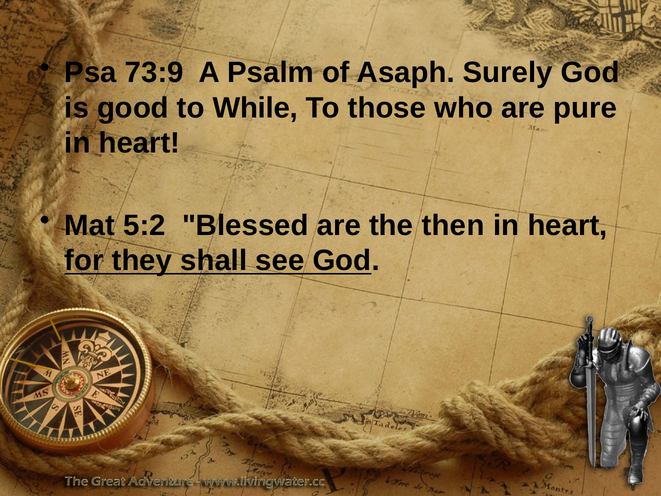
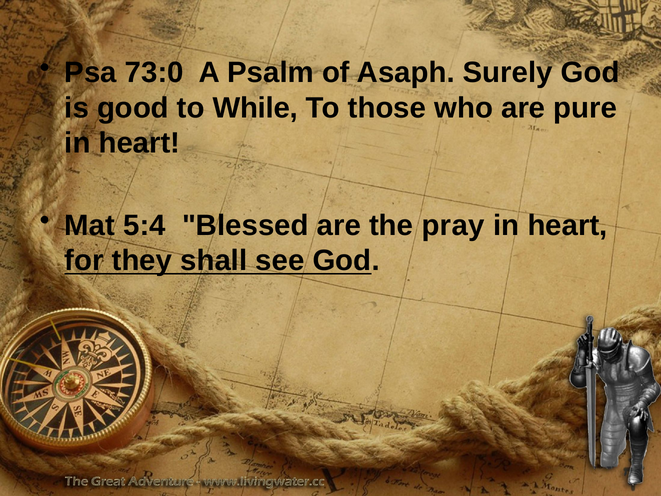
73:9: 73:9 -> 73:0 (154, 73)
5:2: 5:2 -> 5:4 (144, 225)
then: then -> pray (453, 225)
